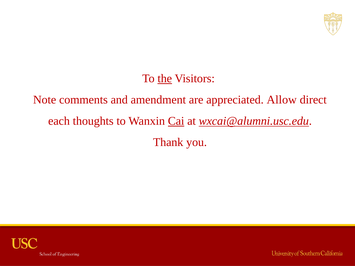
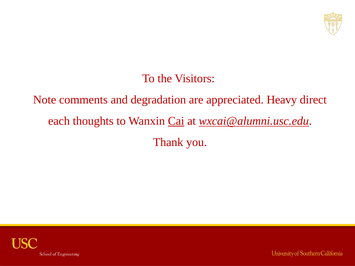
the underline: present -> none (165, 79)
amendment: amendment -> degradation (158, 100)
Allow: Allow -> Heavy (282, 100)
